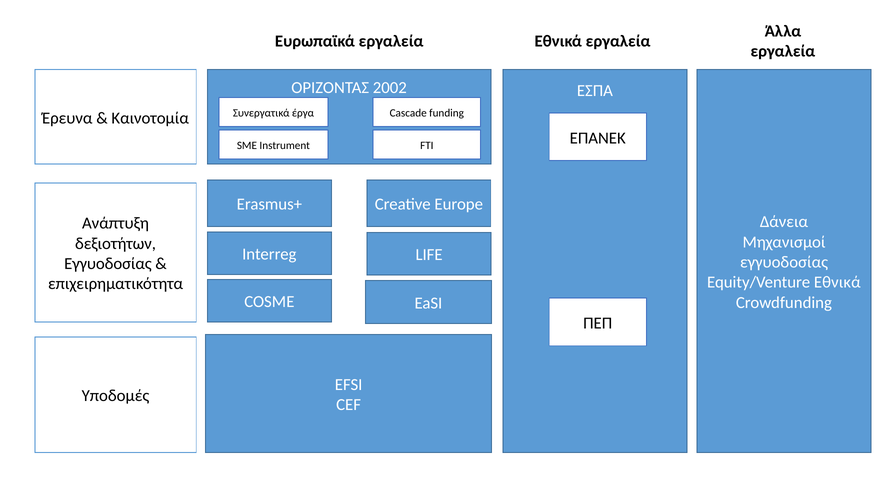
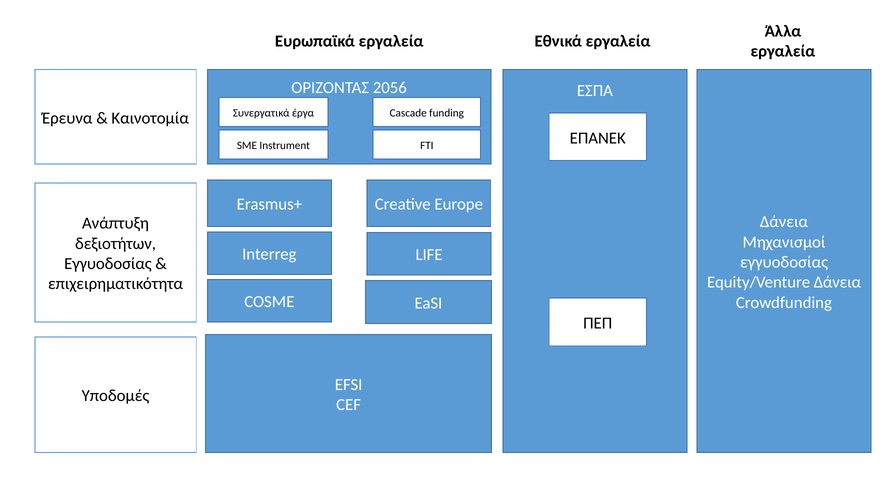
2002: 2002 -> 2056 (390, 88)
Equity/Venture Εθνικά: Εθνικά -> Δάνεια (837, 282)
